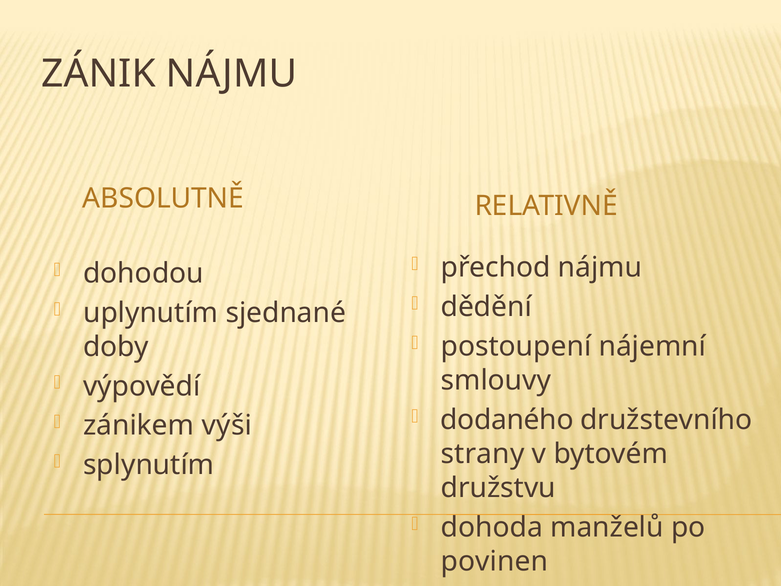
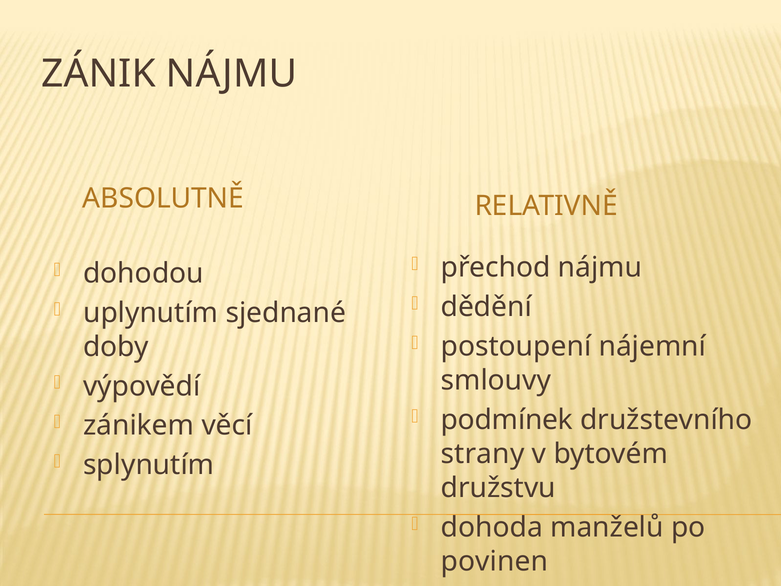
dodaného: dodaného -> podmínek (507, 420)
výši: výši -> věcí (227, 426)
